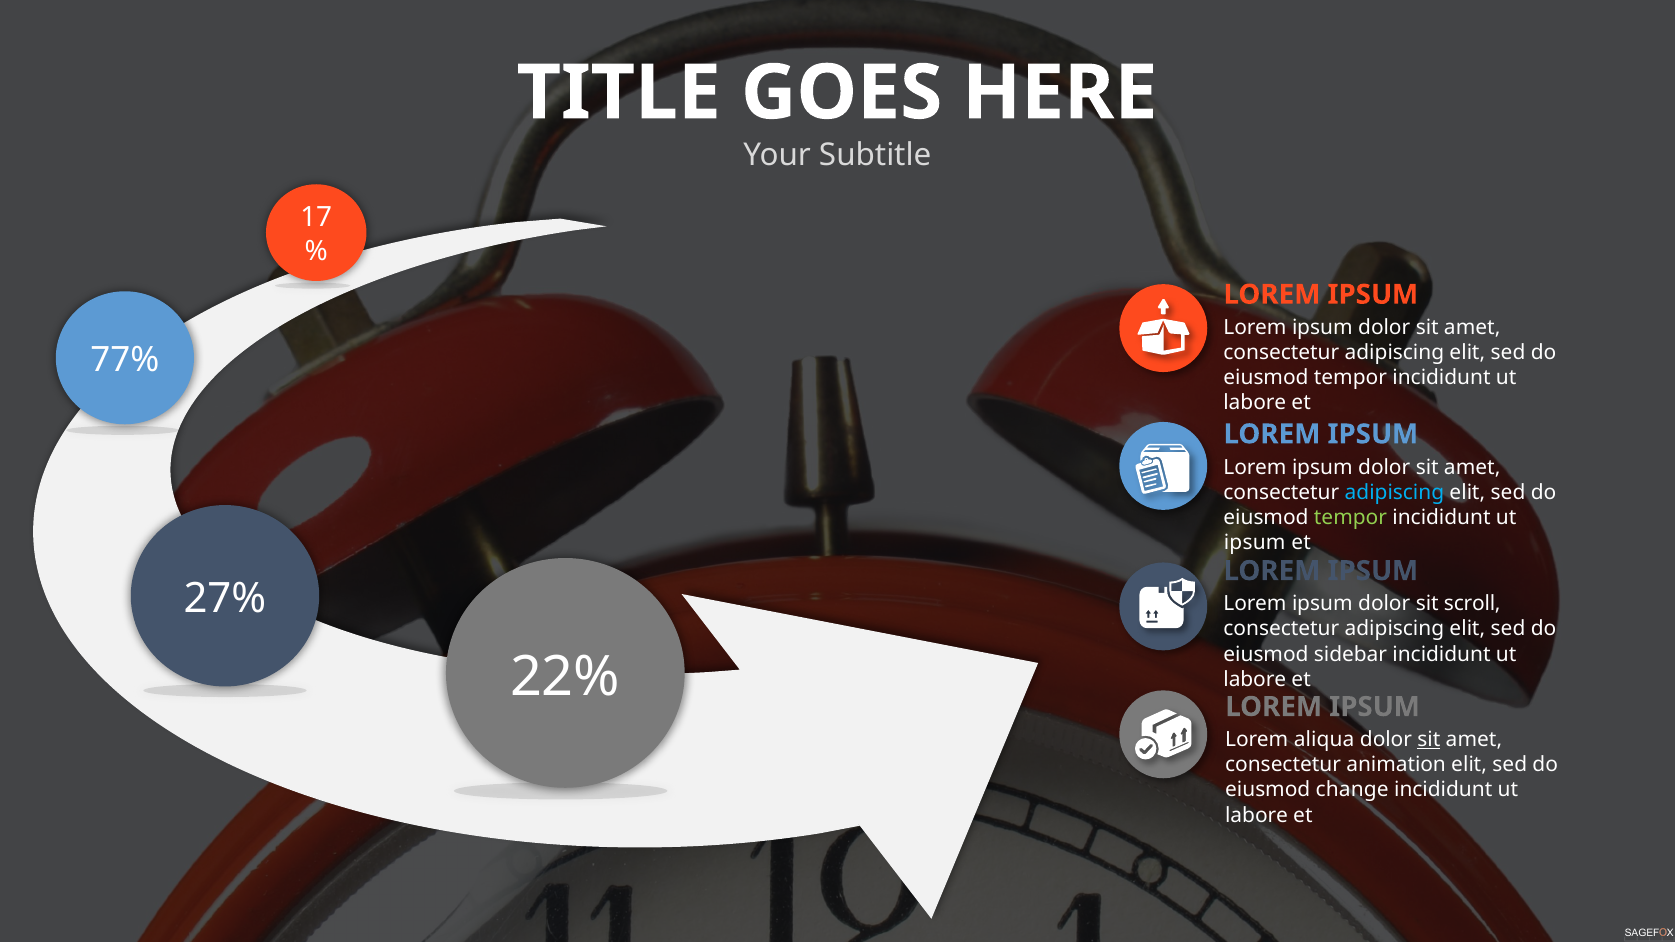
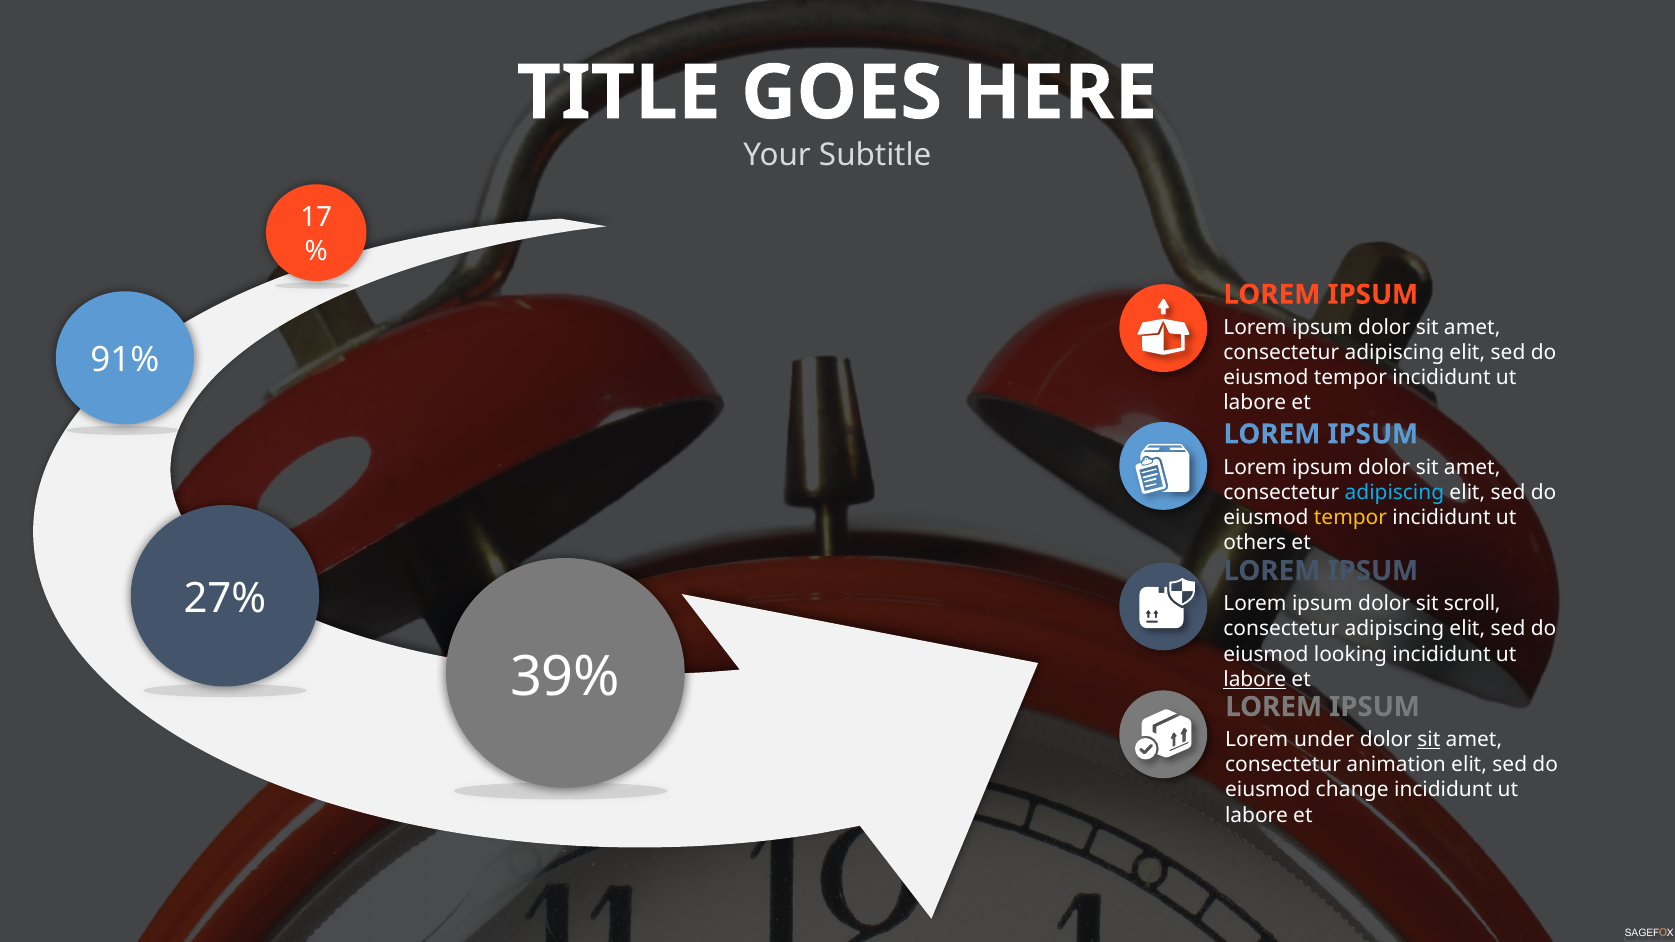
77%: 77% -> 91% (125, 360)
tempor colour: light green -> yellow (1350, 518)
ipsum: ipsum -> others (1255, 543)
sidebar: sidebar -> looking (1350, 654)
22%: 22% -> 39% (565, 677)
labore underline: none -> present (1255, 679)
aliqua: aliqua -> under (1324, 740)
